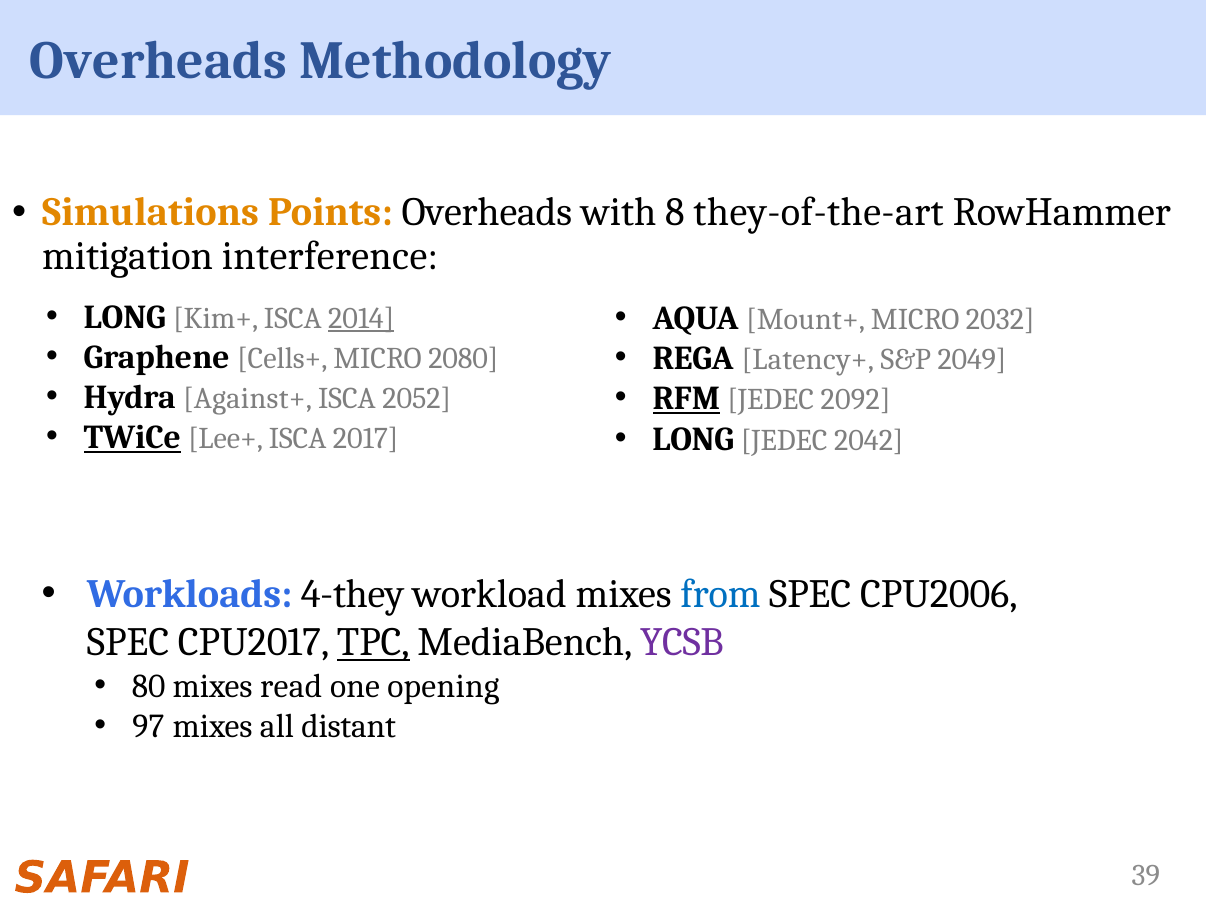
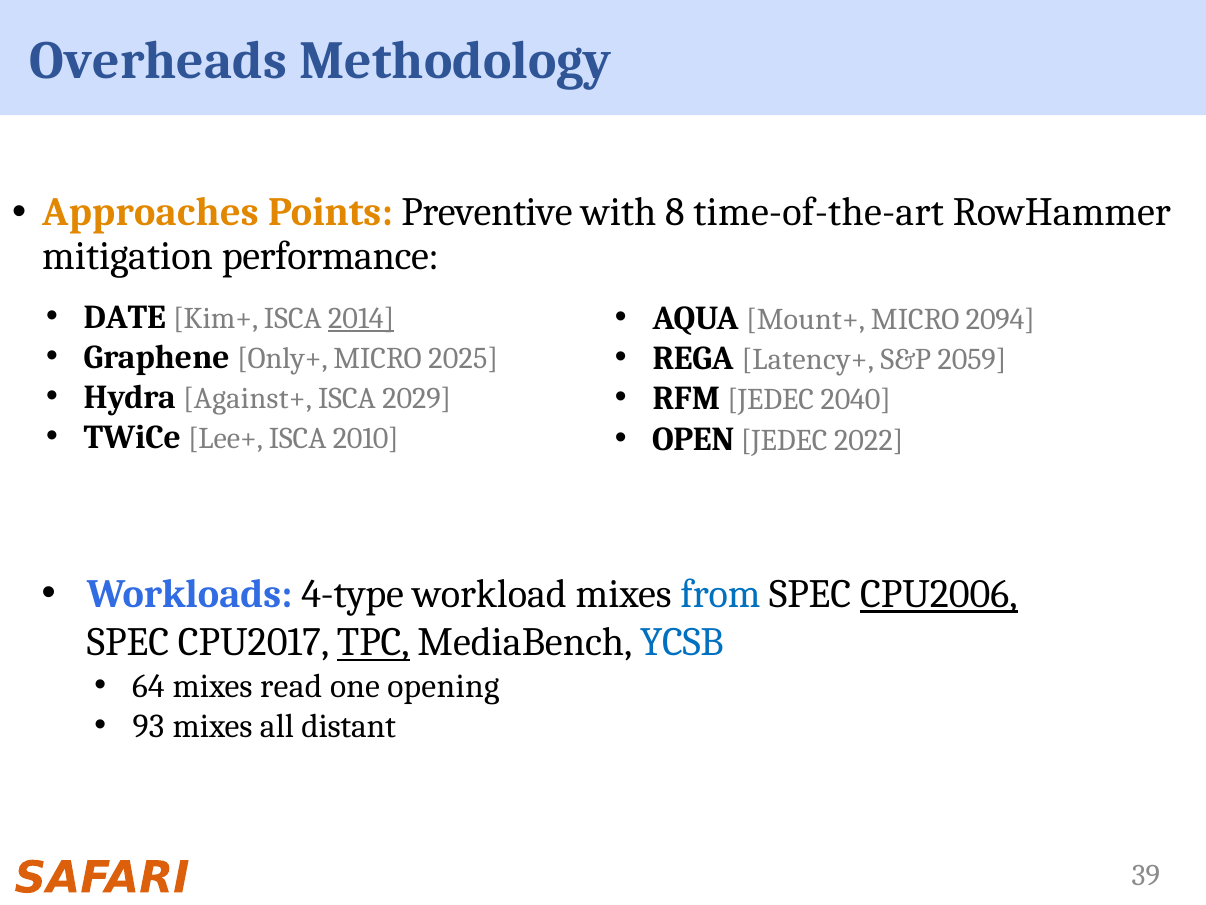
Simulations: Simulations -> Approaches (151, 212)
Points Overheads: Overheads -> Preventive (487, 212)
they-of-the-art: they-of-the-art -> time-of-the-art (819, 212)
interference: interference -> performance (330, 256)
LONG: LONG -> DATE (125, 317)
2032: 2032 -> 2094 (1000, 319)
Cells+: Cells+ -> Only+ (282, 358)
2080: 2080 -> 2025 (463, 358)
2049: 2049 -> 2059 (972, 359)
2052: 2052 -> 2029 (417, 398)
RFM underline: present -> none (686, 399)
2092: 2092 -> 2040 (856, 400)
TWiCe underline: present -> none (132, 437)
2017: 2017 -> 2010 (366, 439)
LONG: LONG -> OPEN (693, 439)
2042: 2042 -> 2022 (869, 440)
4-they: 4-they -> 4-type (352, 594)
CPU2006 underline: none -> present (939, 594)
YCSB colour: purple -> blue (682, 642)
80: 80 -> 64 (148, 686)
97: 97 -> 93 (148, 726)
